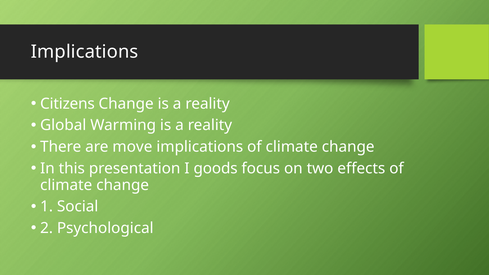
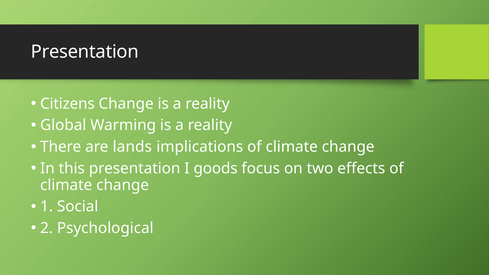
Implications: Implications -> Presentation (85, 52)
move: move -> lands (132, 147)
